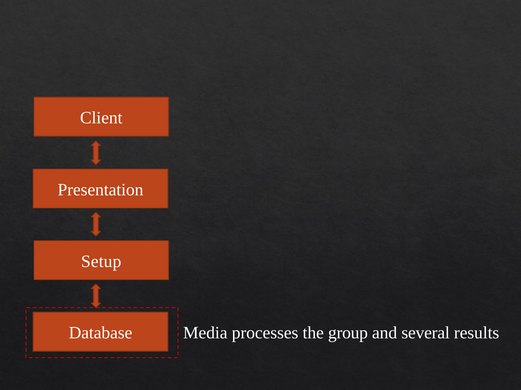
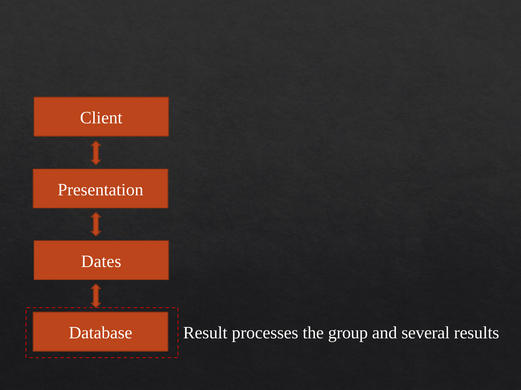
Setup: Setup -> Dates (101, 262)
Media: Media -> Result (205, 333)
